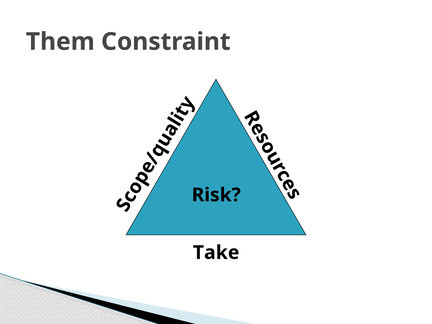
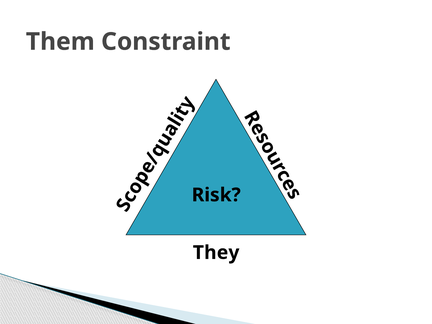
Take: Take -> They (216, 253)
